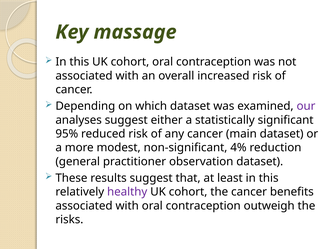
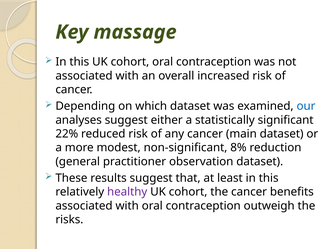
our colour: purple -> blue (306, 106)
95%: 95% -> 22% (67, 134)
4%: 4% -> 8% (238, 148)
